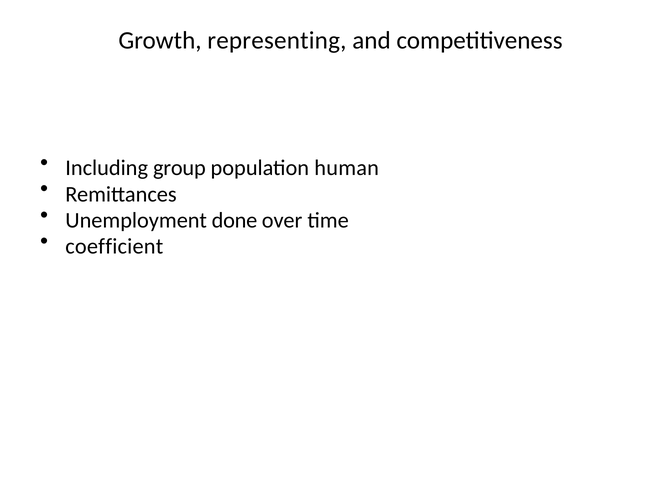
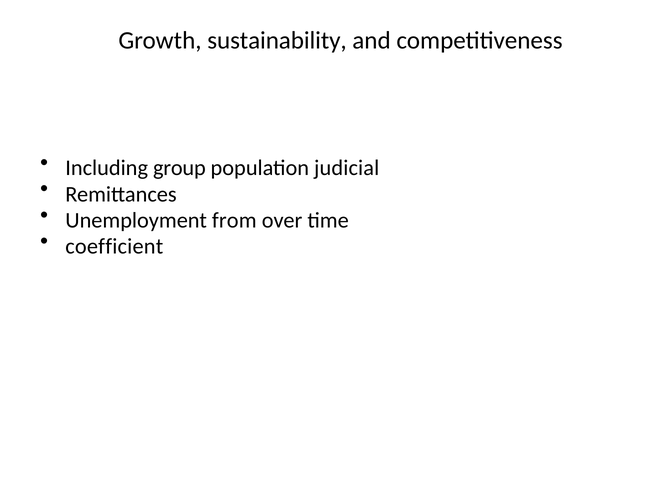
representing: representing -> sustainability (277, 40)
human: human -> judicial (347, 168)
done: done -> from (234, 221)
